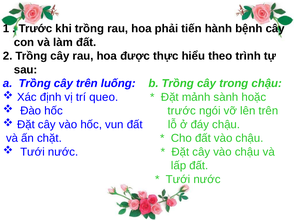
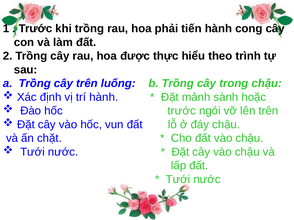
bệnh: bệnh -> cong (249, 29)
trí queo: queo -> hành (104, 97)
